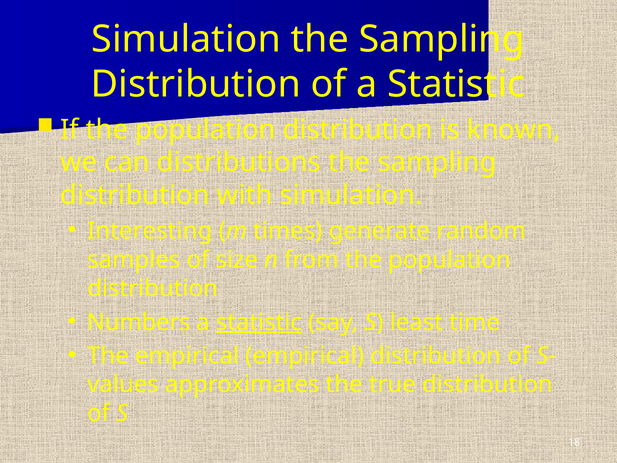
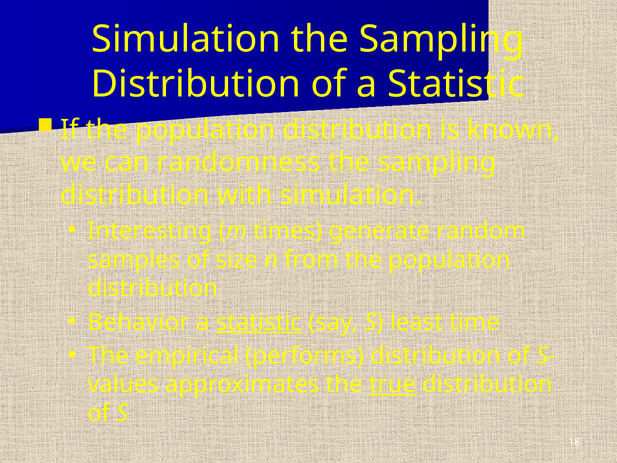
distributions: distributions -> randomness (239, 162)
Numbers: Numbers -> Behavior (138, 322)
empirical empirical: empirical -> performs (305, 356)
true underline: none -> present (392, 384)
